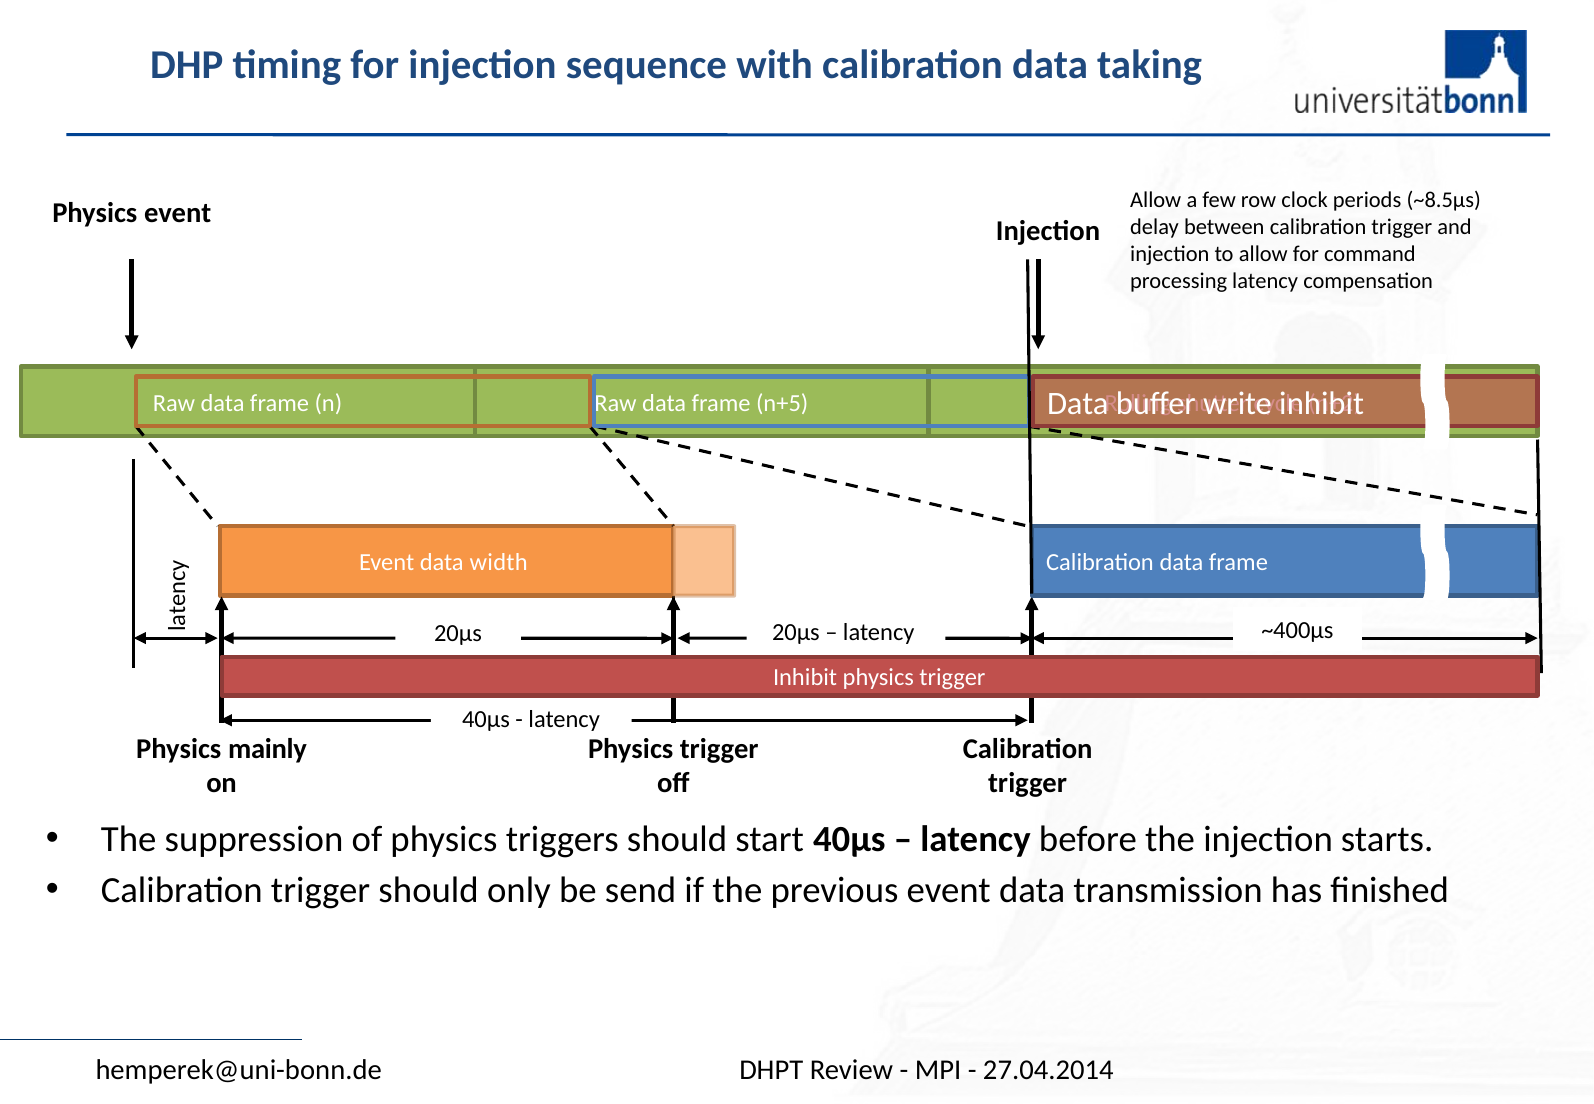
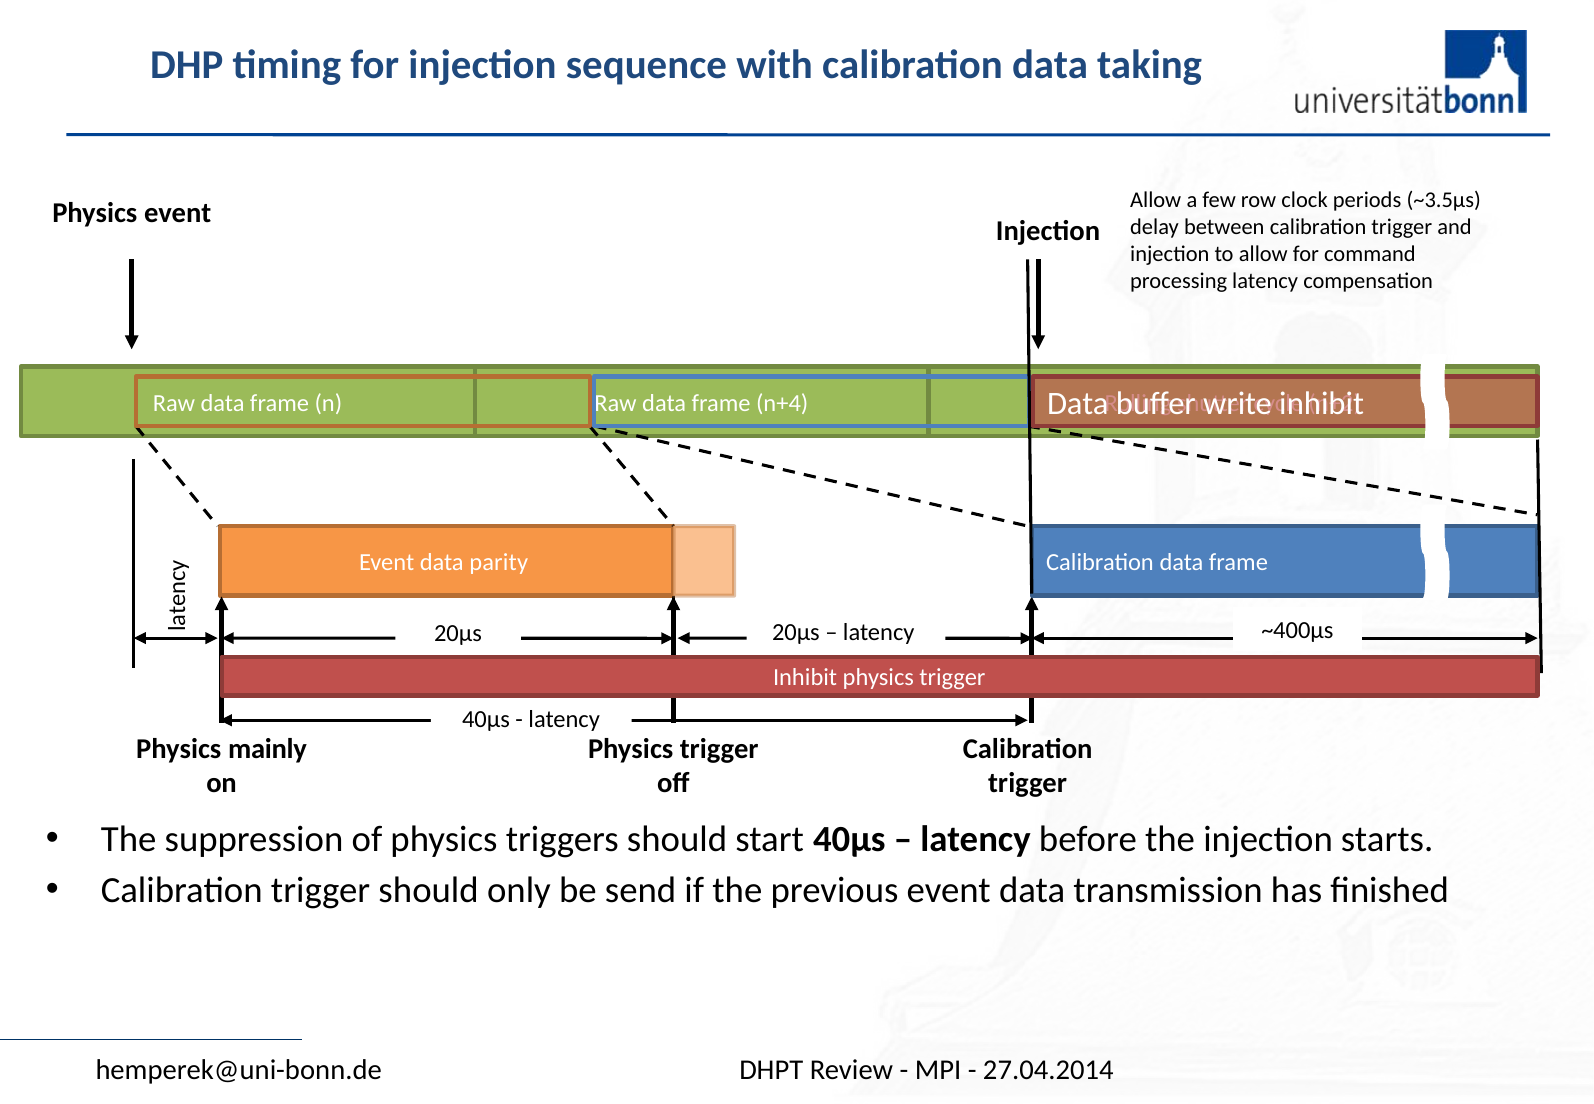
~8.5µs: ~8.5µs -> ~3.5µs (1444, 200)
n+5: n+5 -> n+4 (782, 403)
width: width -> parity (499, 562)
